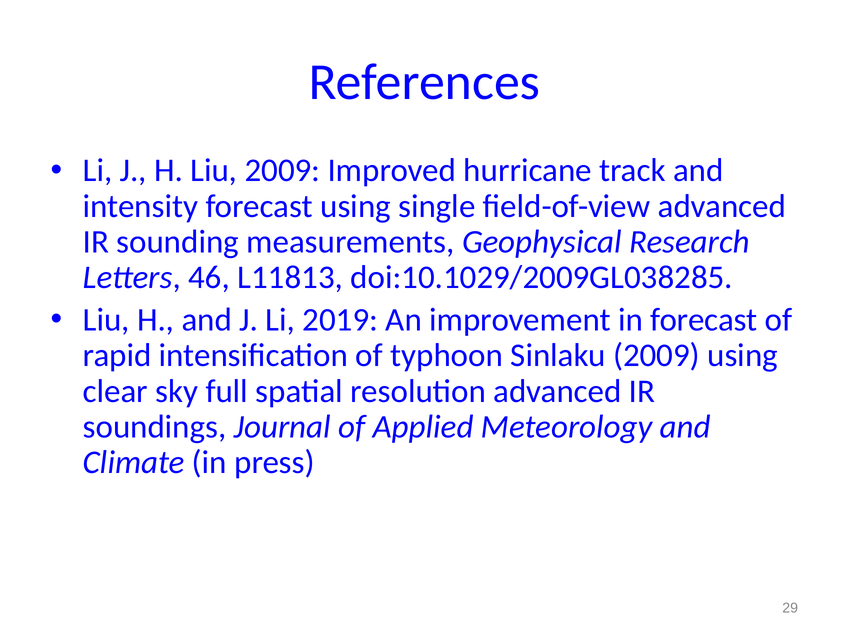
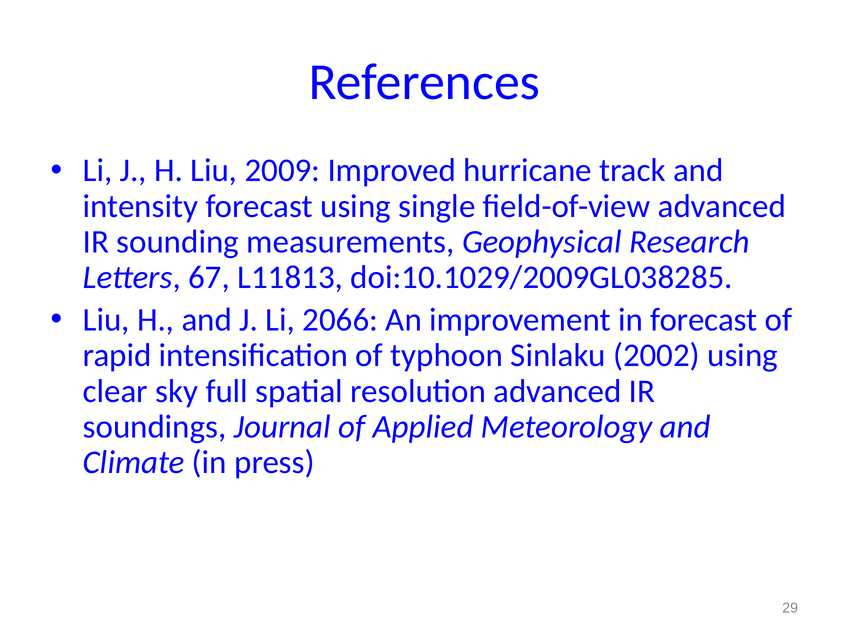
46: 46 -> 67 (209, 277)
2019: 2019 -> 2066 (340, 320)
Sinlaku 2009: 2009 -> 2002 (656, 355)
